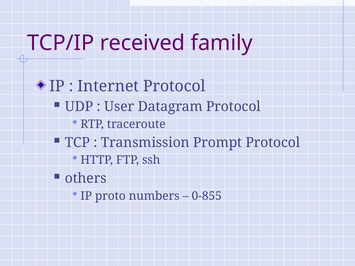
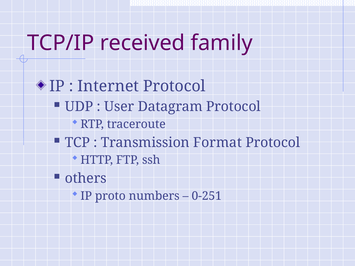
Prompt: Prompt -> Format (218, 143)
0-855: 0-855 -> 0-251 (207, 196)
